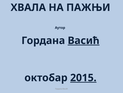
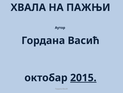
Васић underline: present -> none (84, 40)
